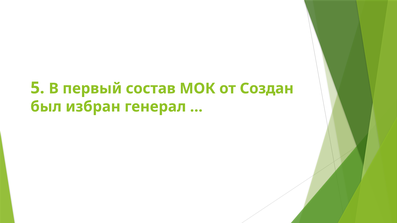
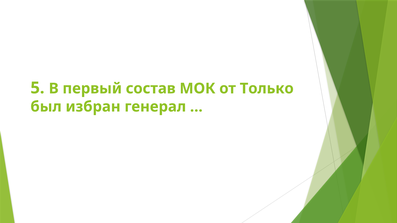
Создан: Создан -> Только (267, 89)
